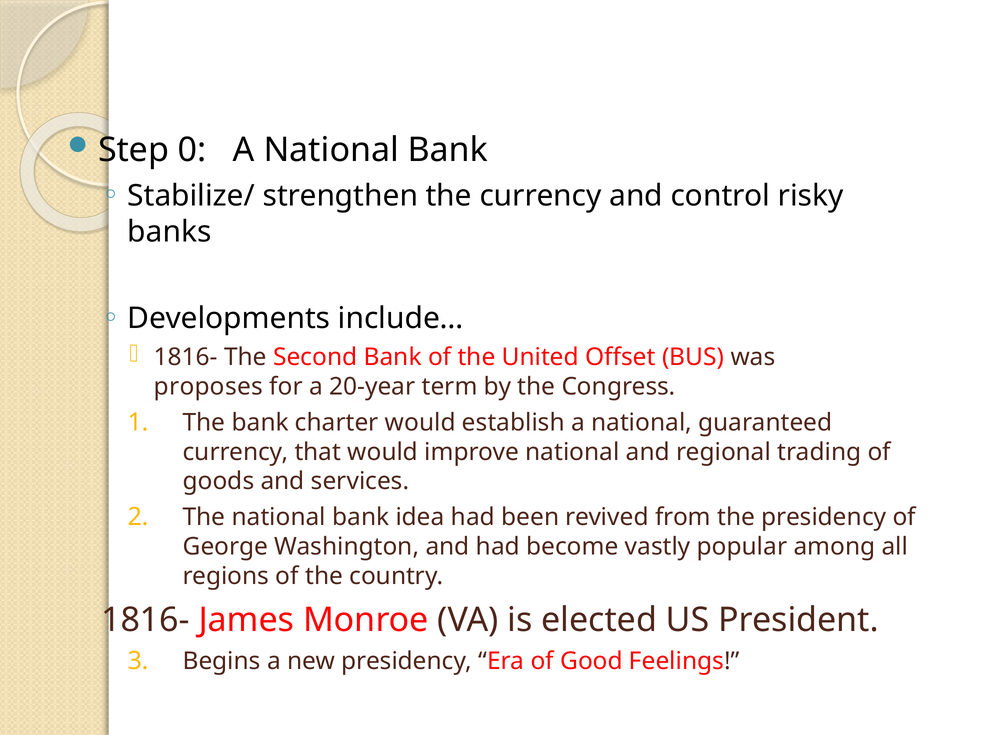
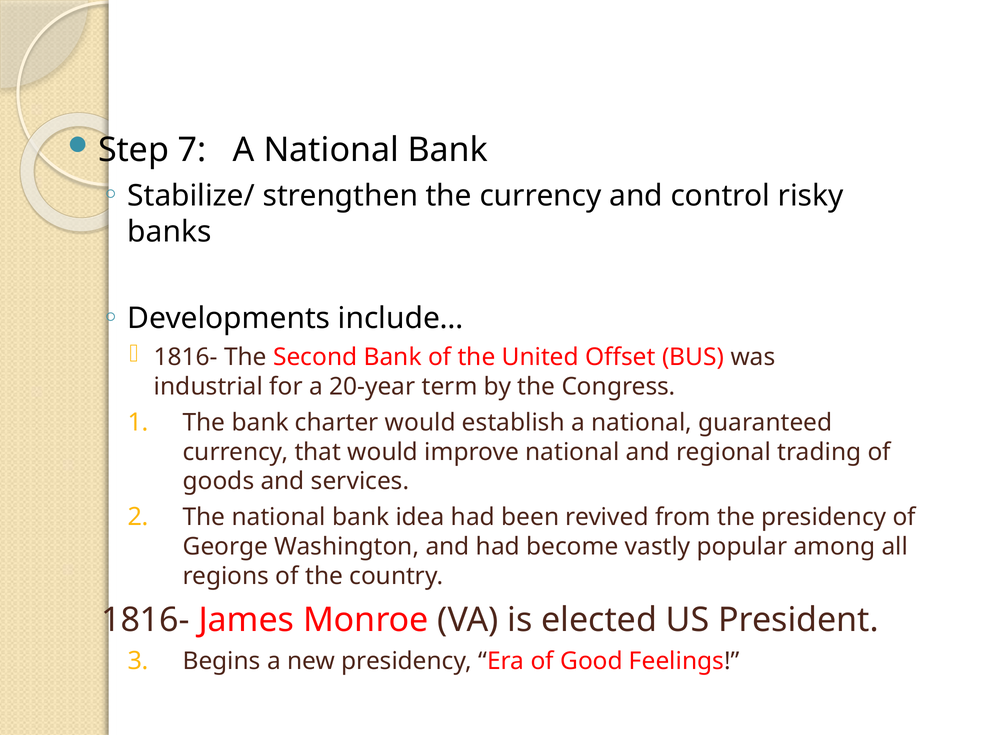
0: 0 -> 7 (192, 150)
proposes: proposes -> industrial (208, 387)
